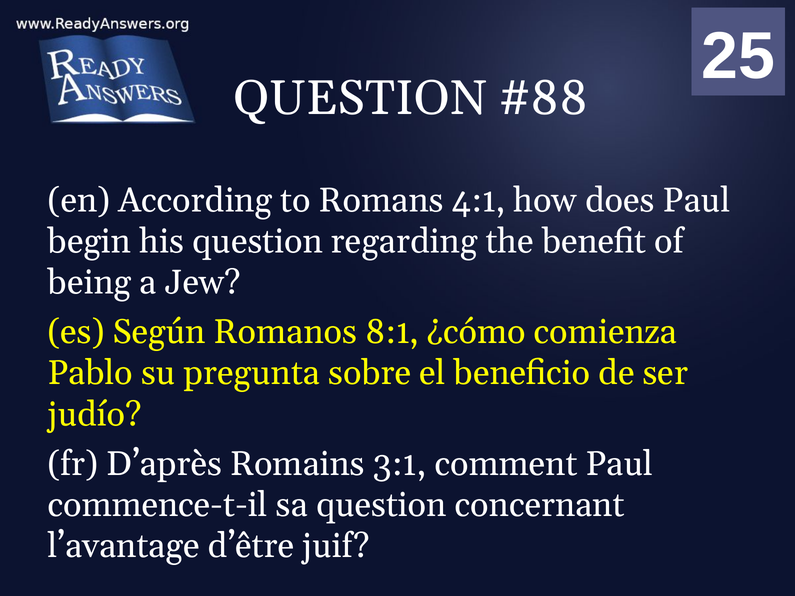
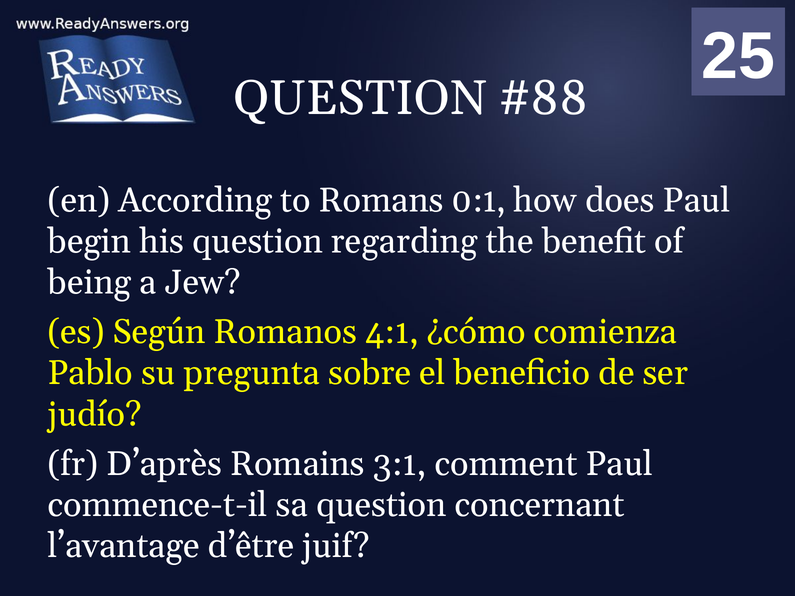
4:1: 4:1 -> 0:1 (479, 200)
8:1: 8:1 -> 4:1 (392, 332)
